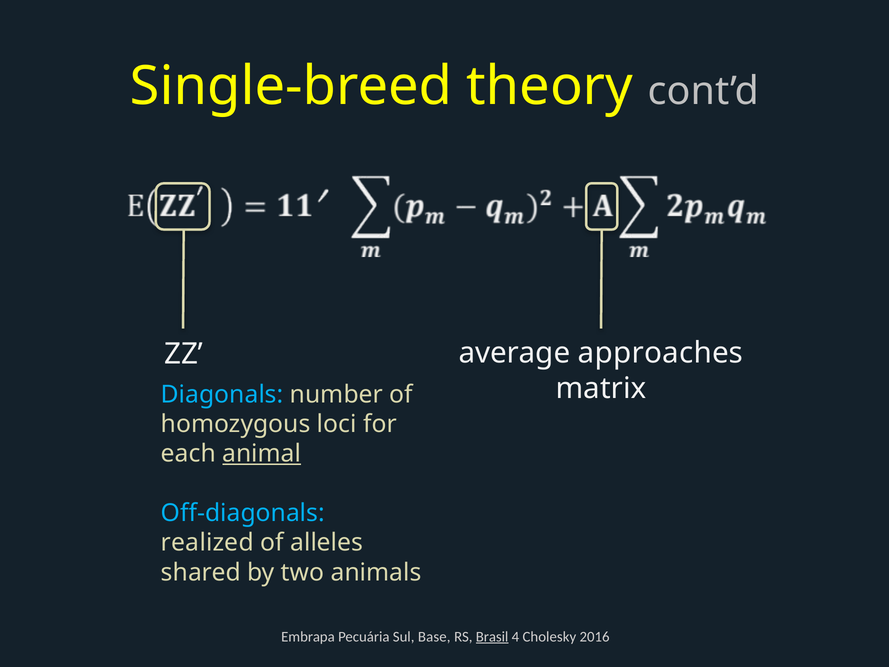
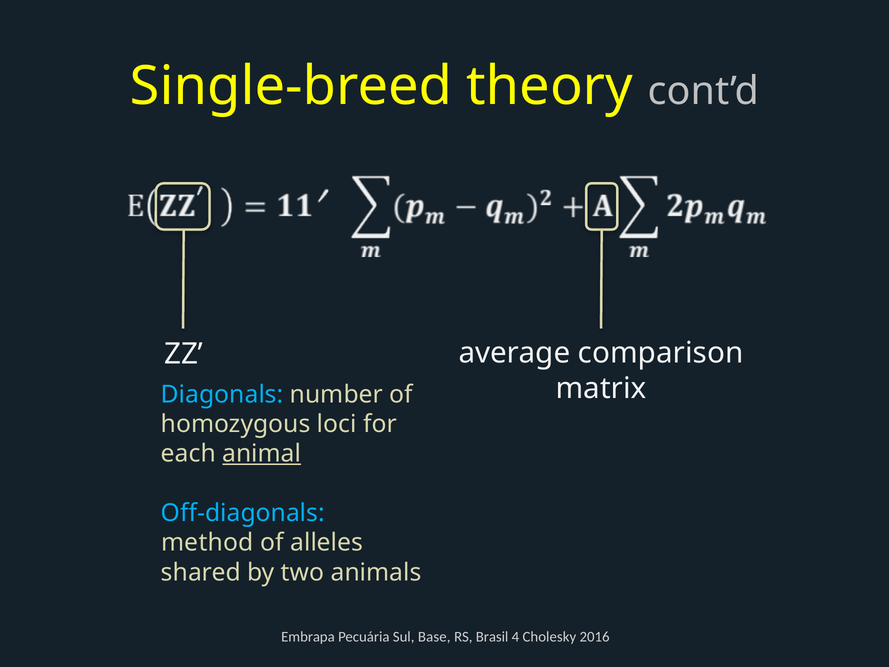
approaches: approaches -> comparison (661, 353)
realized: realized -> method (207, 543)
Brasil underline: present -> none (492, 637)
